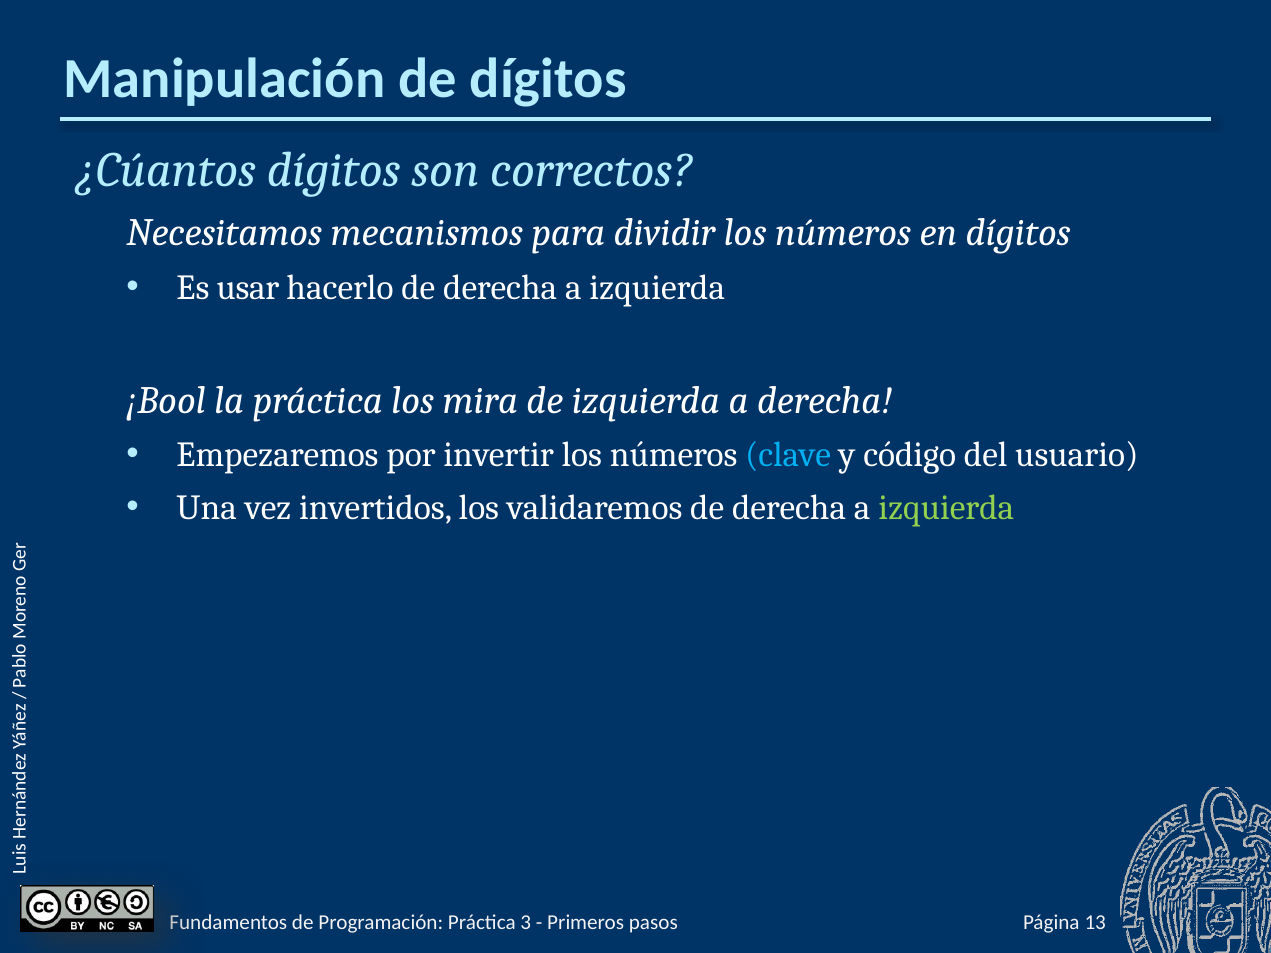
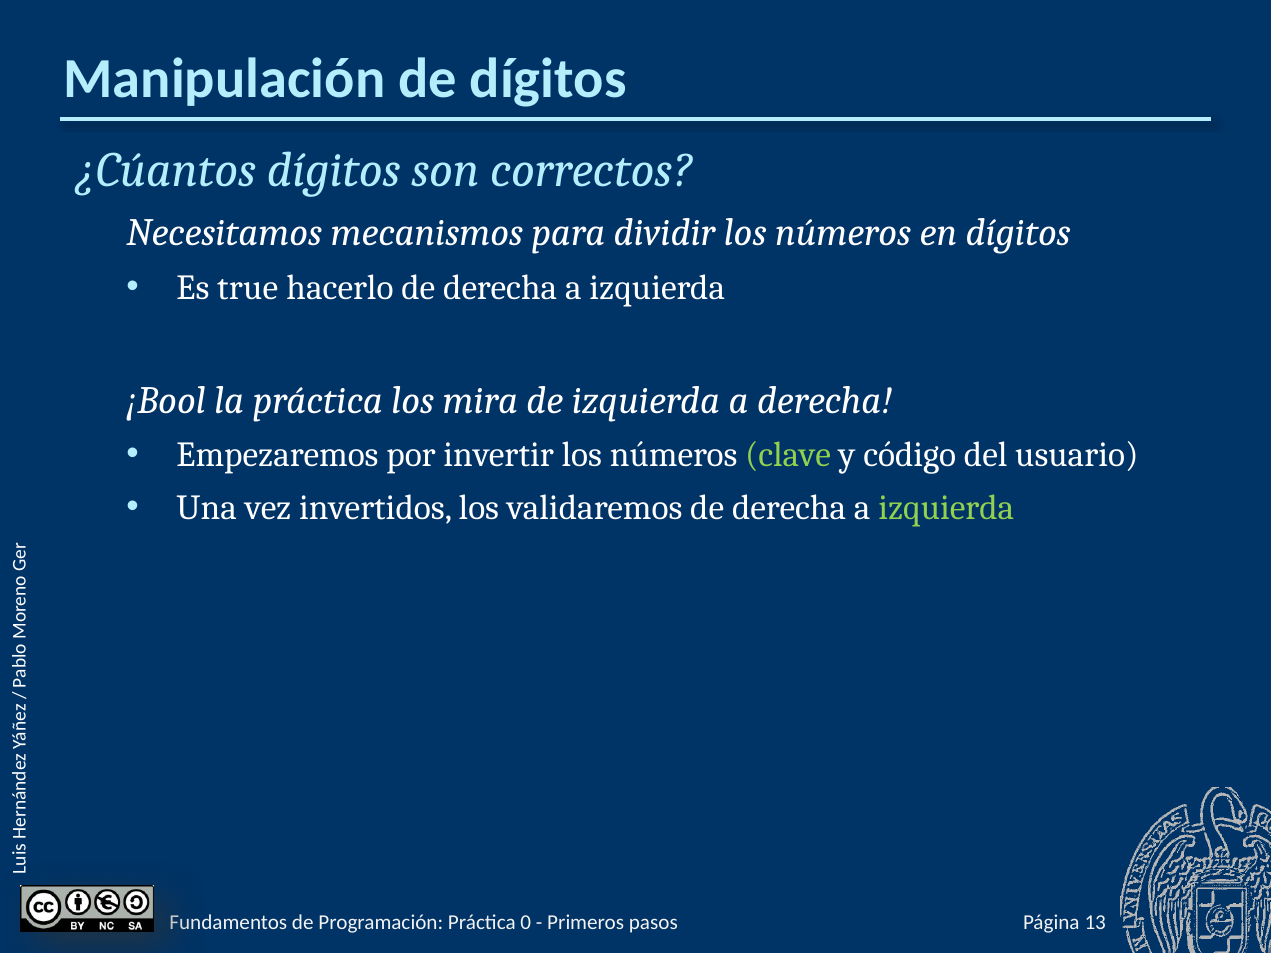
usar: usar -> true (248, 288)
clave colour: light blue -> light green (788, 455)
3: 3 -> 0 (526, 923)
